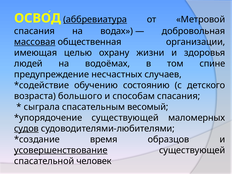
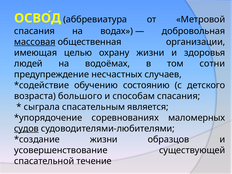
аббревиатура underline: present -> none (95, 19)
спине: спине -> сотни (212, 64)
весомый: весомый -> является (148, 107)
существующей: существующей -> соревнованиях (125, 118)
время: время -> жизни (104, 139)
усовершенствование underline: present -> none (61, 150)
человек: человек -> течение (94, 161)
